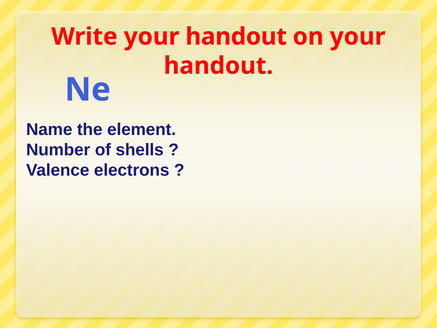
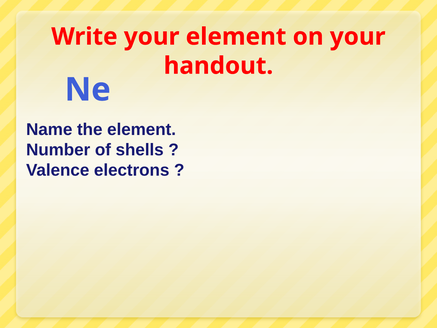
Write your handout: handout -> element (236, 37)
